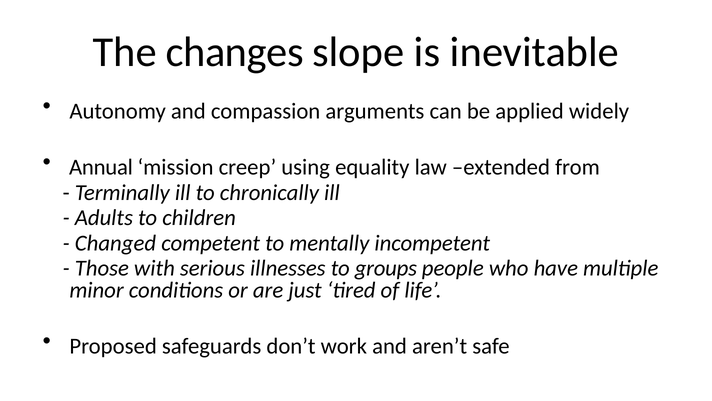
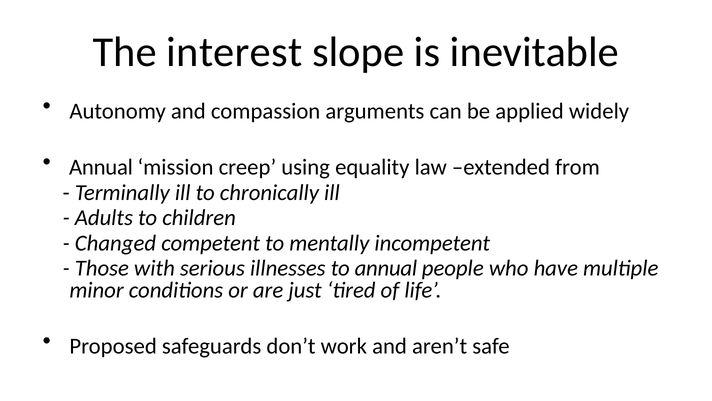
changes: changes -> interest (234, 52)
to groups: groups -> annual (386, 268)
